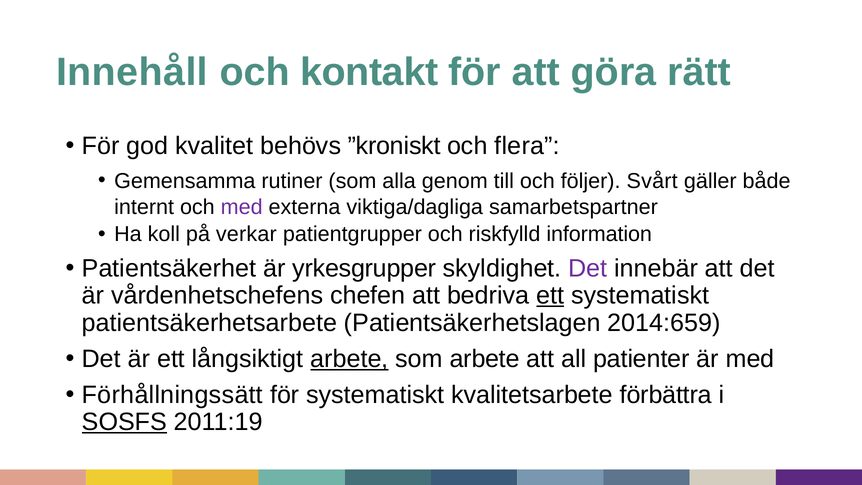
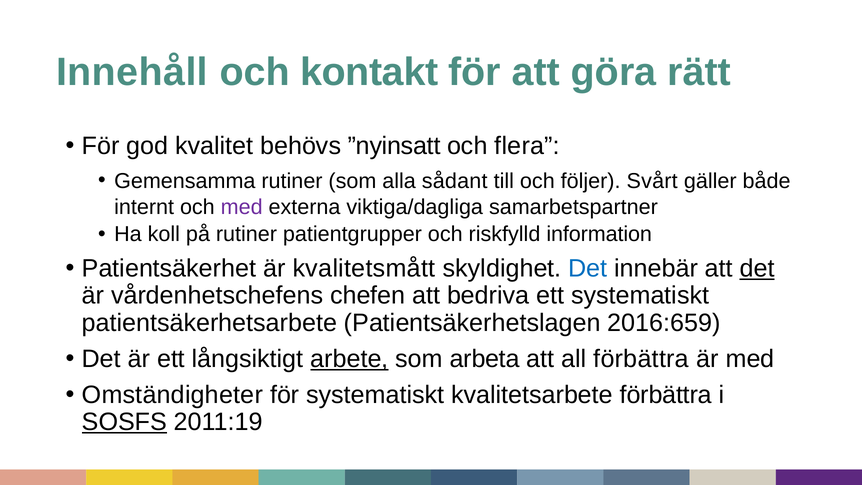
”kroniskt: ”kroniskt -> ”nyinsatt (394, 146)
genom: genom -> sådant (455, 181)
på verkar: verkar -> rutiner (246, 234)
yrkesgrupper: yrkesgrupper -> kvalitetsmått (364, 268)
Det colour: purple -> blue (588, 268)
det underline: none -> present (757, 268)
ett underline: present -> none (550, 296)
2014:659: 2014:659 -> 2016:659 (664, 323)
som arbete: arbete -> arbeta (485, 359)
all patienter: patienter -> förbättra (641, 359)
Förhållningssätt: Förhållningssätt -> Omständigheter (172, 395)
